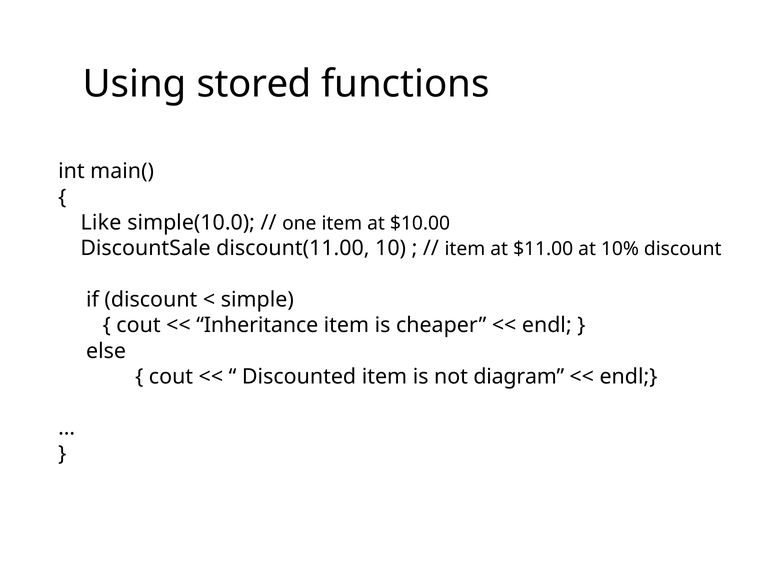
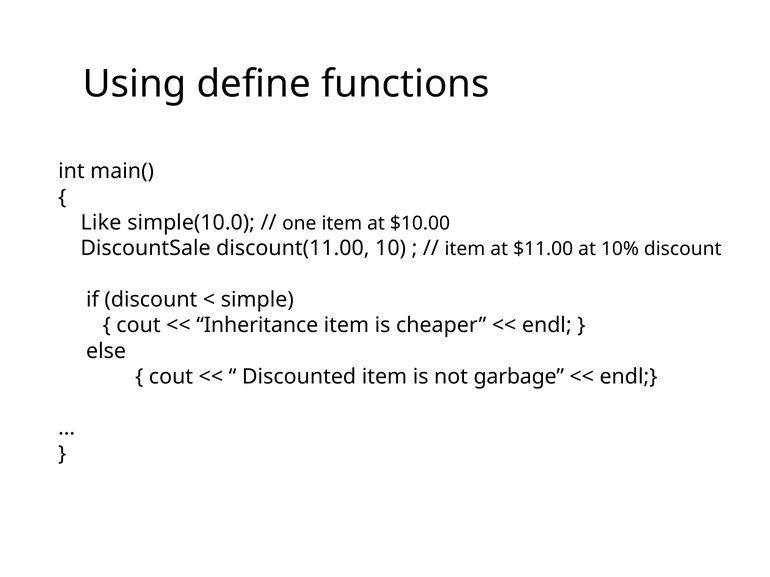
stored: stored -> define (254, 84)
diagram: diagram -> garbage (519, 377)
